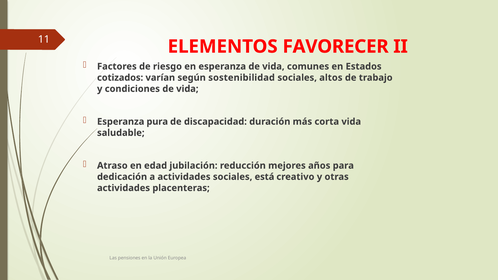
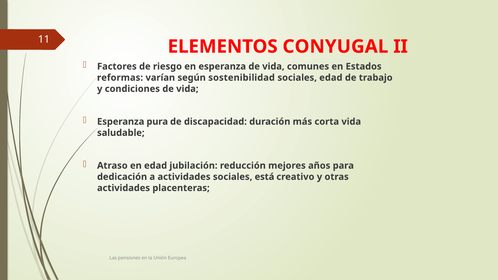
FAVORECER: FAVORECER -> CONYUGAL (335, 47)
cotizados: cotizados -> reformas (120, 78)
sociales altos: altos -> edad (331, 78)
